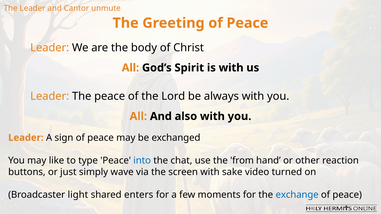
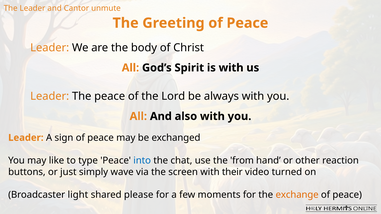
sake: sake -> their (232, 172)
enters: enters -> please (139, 195)
exchange colour: blue -> orange (297, 195)
